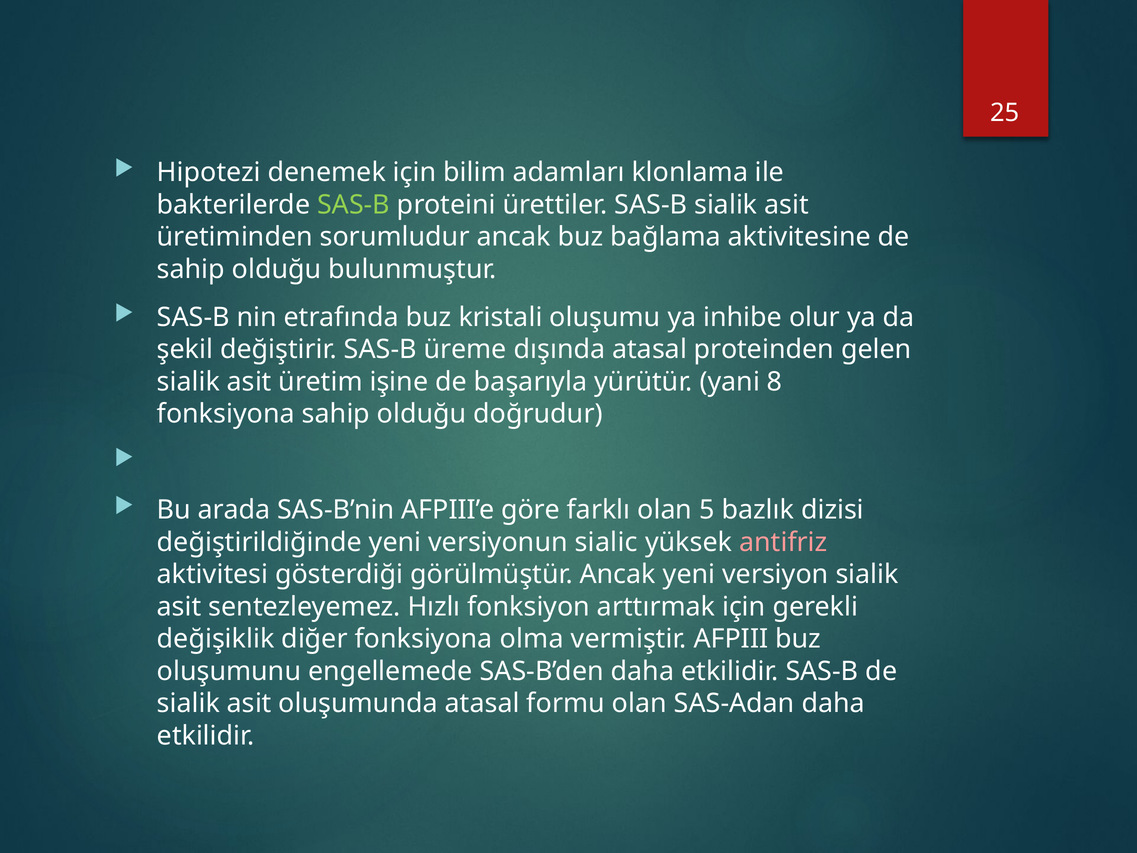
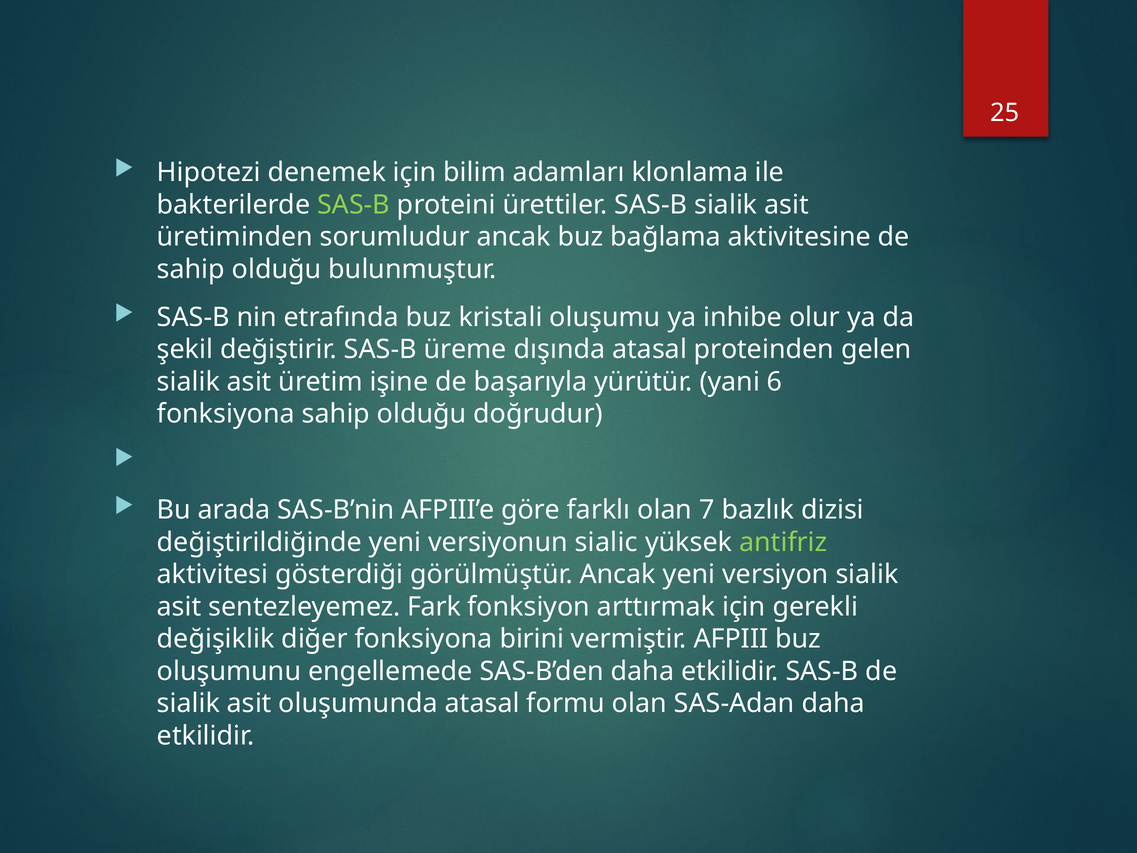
8: 8 -> 6 (775, 382)
5: 5 -> 7 (707, 510)
antifriz colour: pink -> light green (783, 542)
Hızlı: Hızlı -> Fark (434, 607)
olma: olma -> birini (532, 639)
